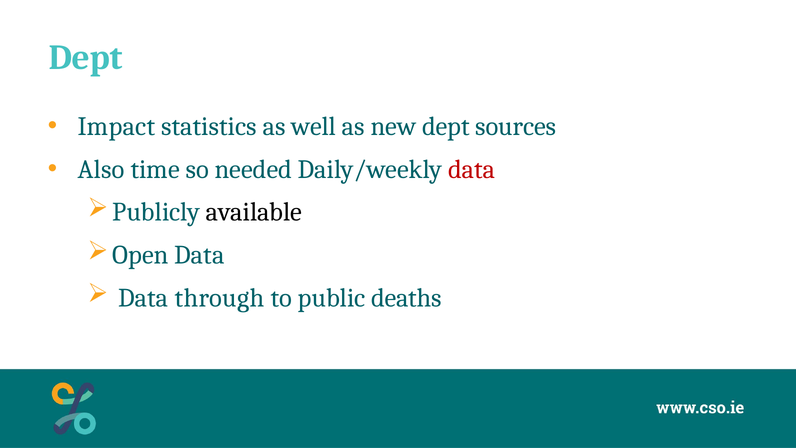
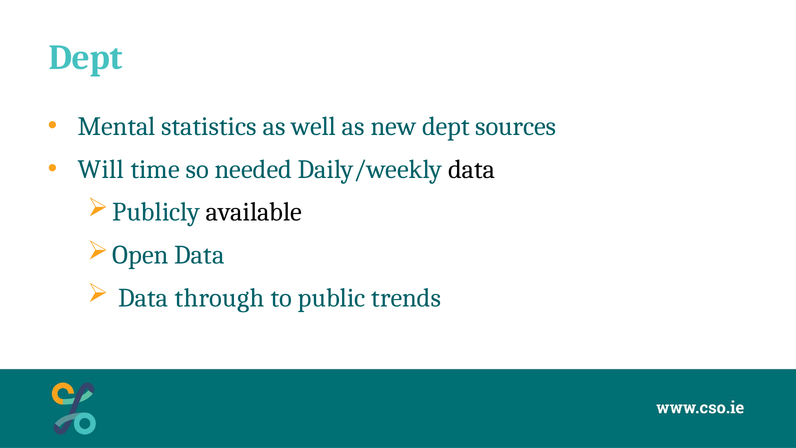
Impact: Impact -> Mental (117, 126)
Also: Also -> Will (101, 169)
data colour: red -> black (472, 169)
deaths: deaths -> trends (406, 298)
